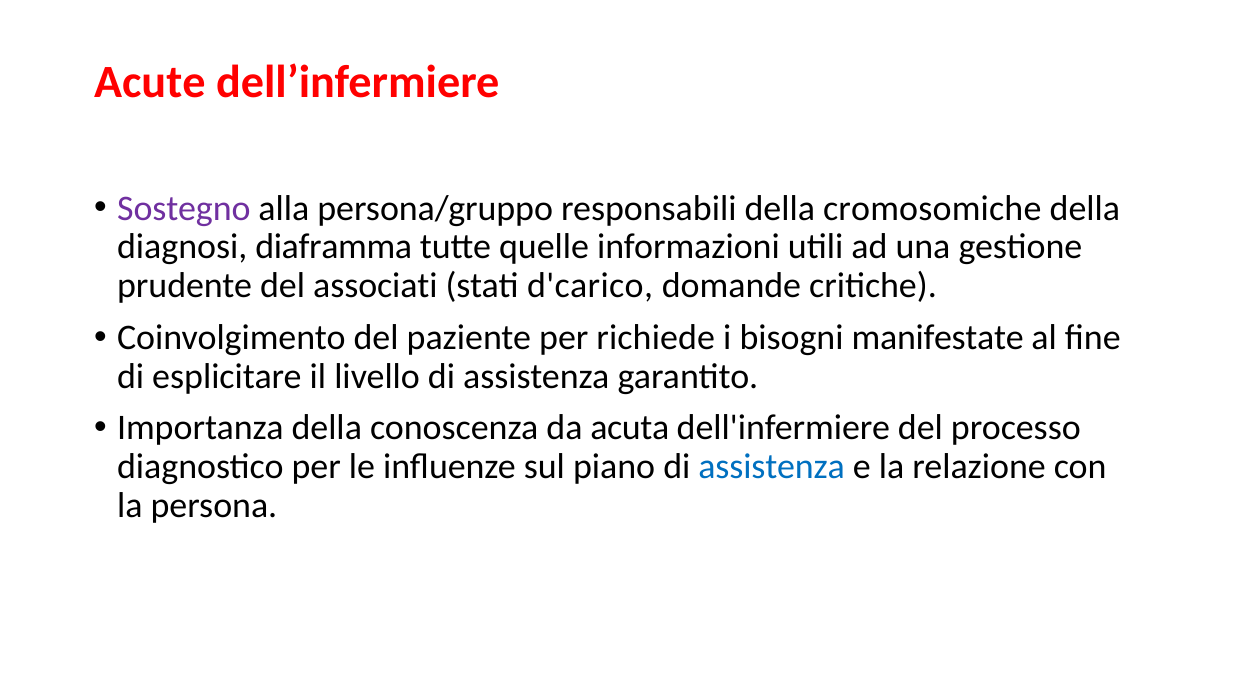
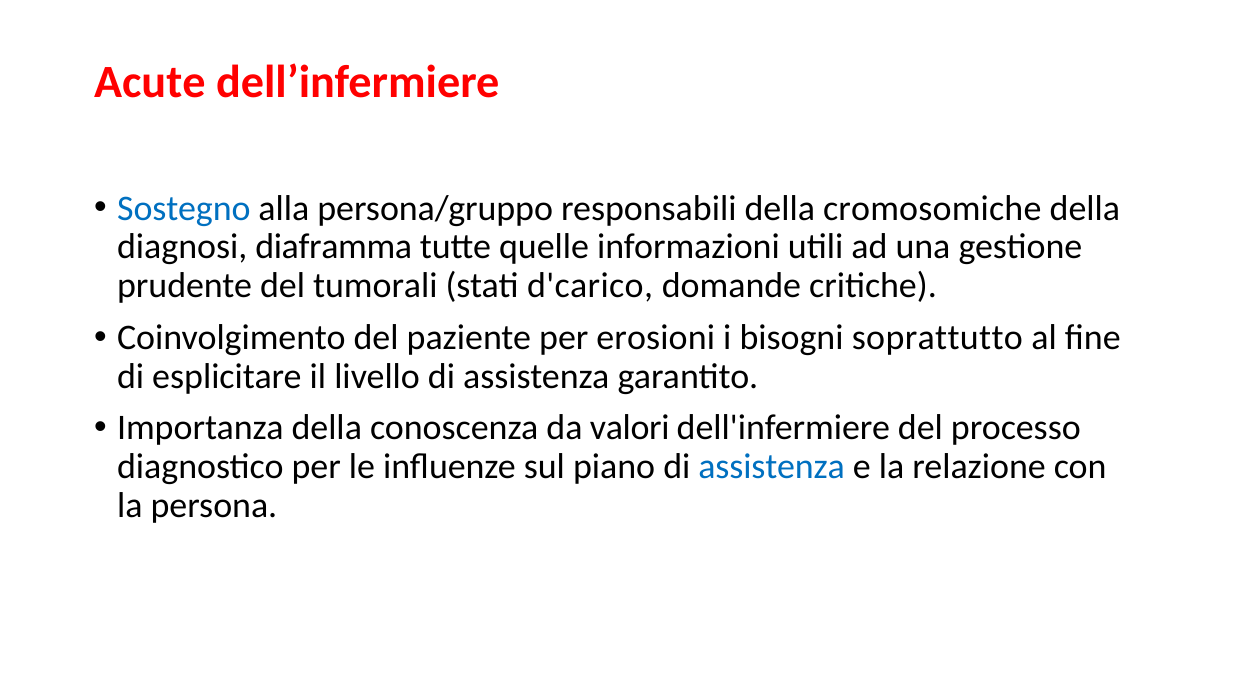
Sostegno colour: purple -> blue (184, 208)
associati: associati -> tumorali (375, 286)
richiede: richiede -> erosioni (656, 338)
manifestate: manifestate -> soprattutto (937, 338)
acuta: acuta -> valori (630, 428)
